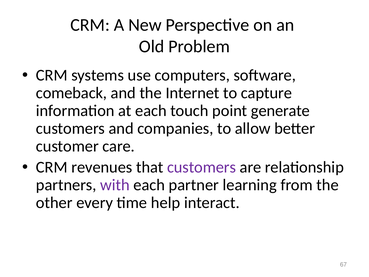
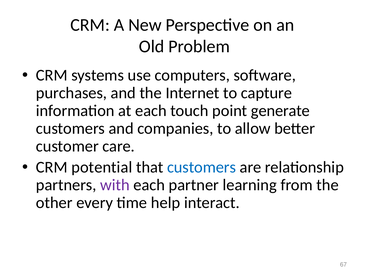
comeback: comeback -> purchases (72, 93)
revenues: revenues -> potential (102, 167)
customers colour: purple -> blue (202, 167)
